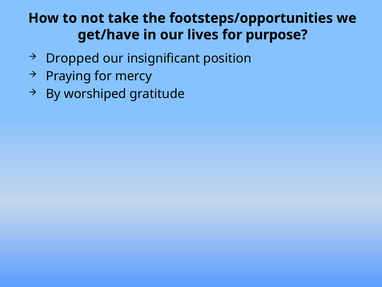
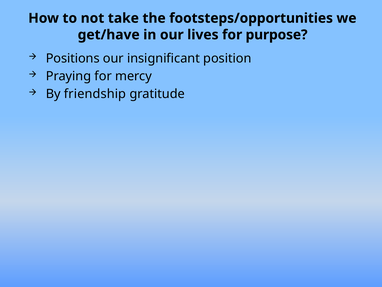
Dropped: Dropped -> Positions (73, 58)
worshiped: worshiped -> friendship (95, 94)
